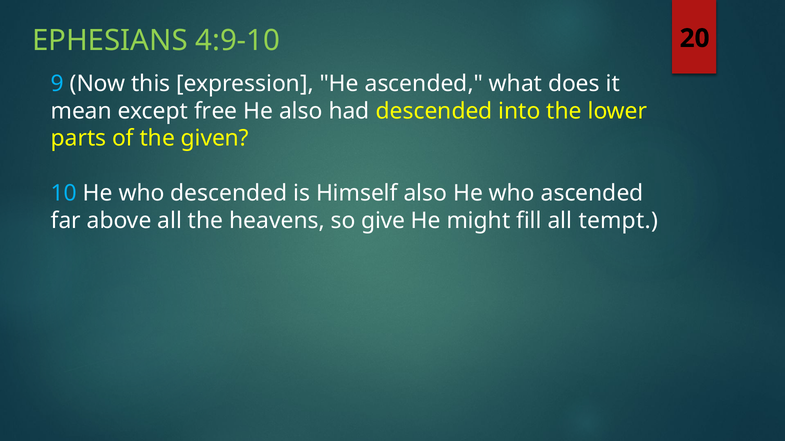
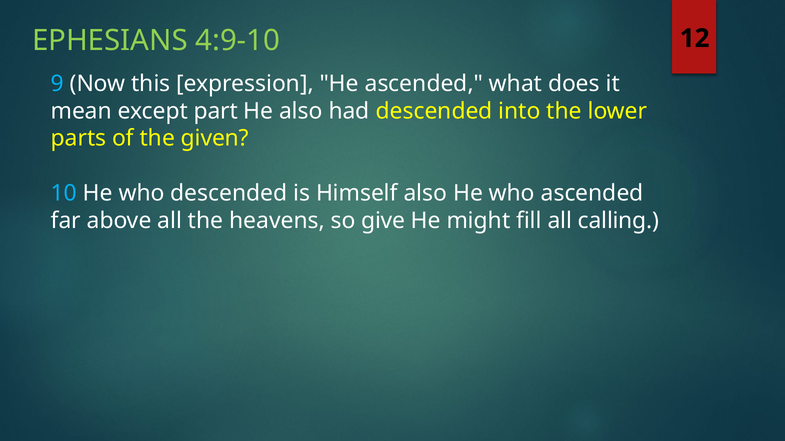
20: 20 -> 12 (695, 38)
free: free -> part (216, 111)
tempt: tempt -> calling (618, 221)
